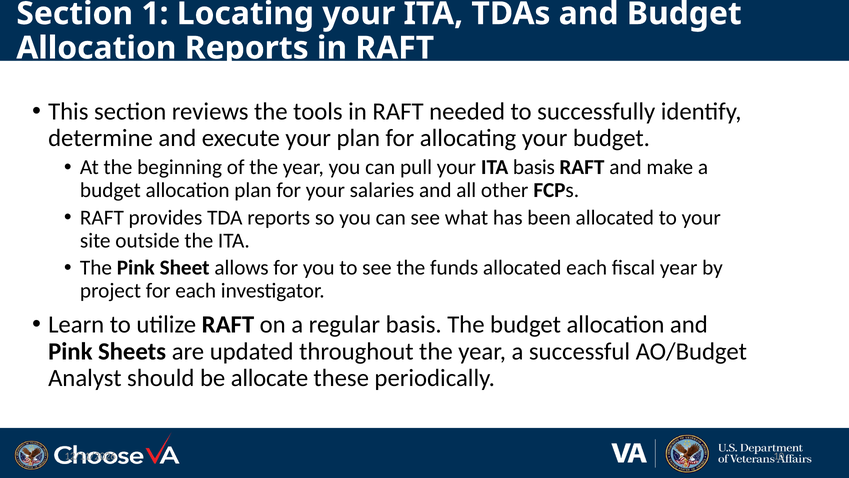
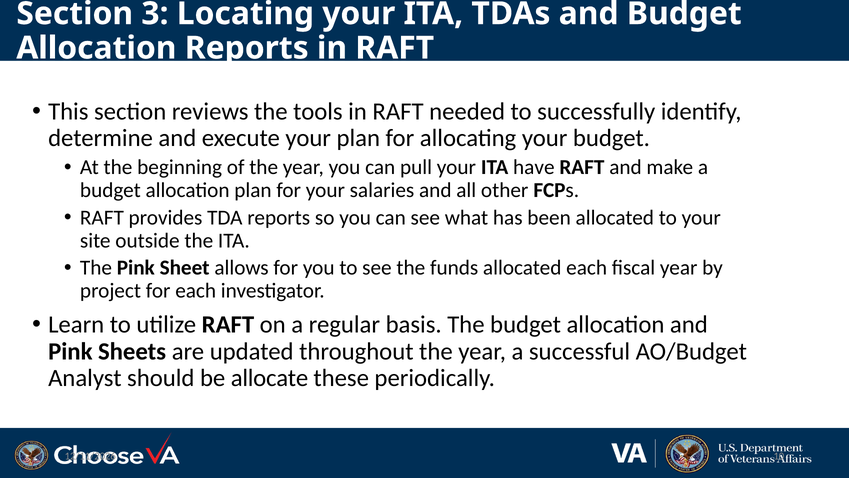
1: 1 -> 3 (155, 14)
ITA basis: basis -> have (534, 167)
